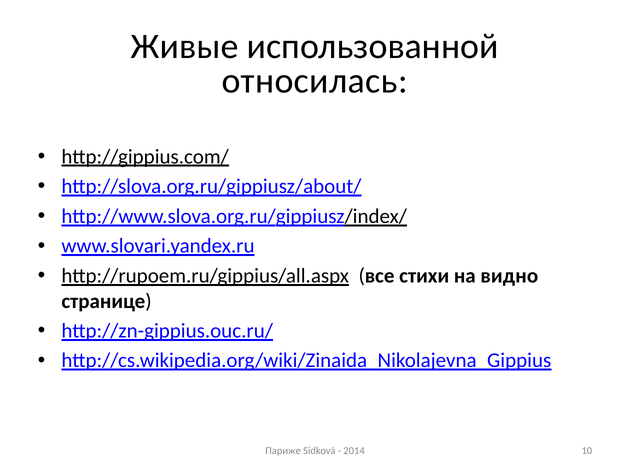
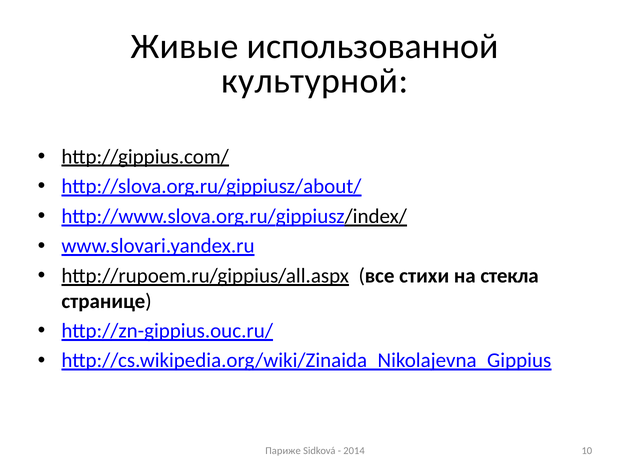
относилась: относилась -> культурной (315, 81)
видно: видно -> стекла (509, 276)
